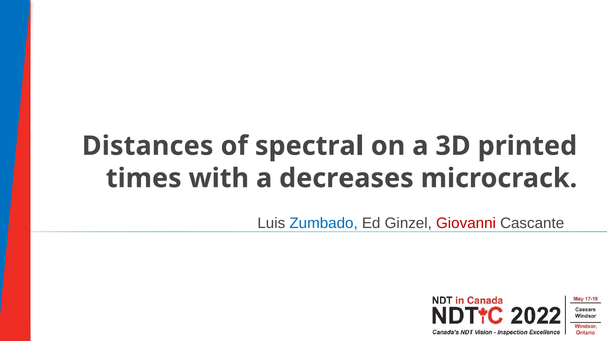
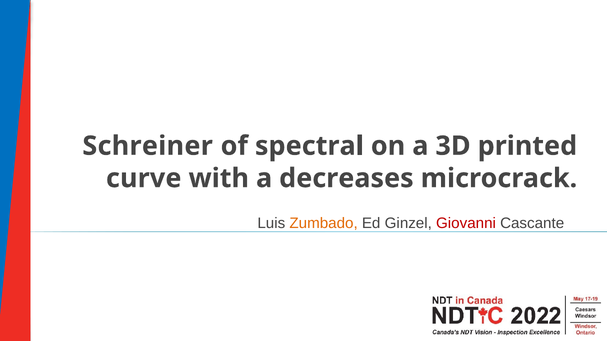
Distances: Distances -> Schreiner (148, 146)
times: times -> curve (144, 179)
Zumbado colour: blue -> orange (324, 223)
